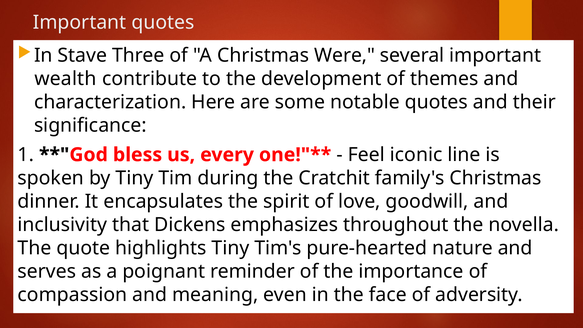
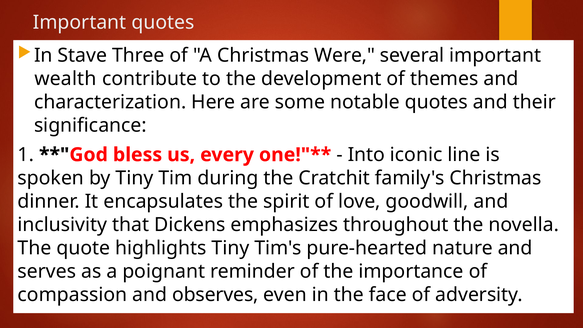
Feel: Feel -> Into (366, 155)
meaning: meaning -> observes (215, 295)
